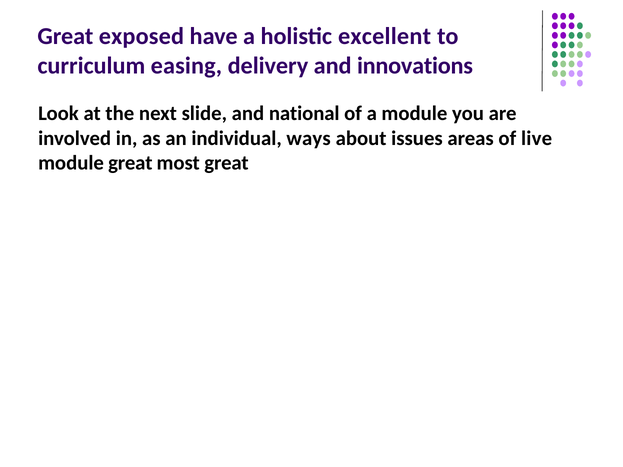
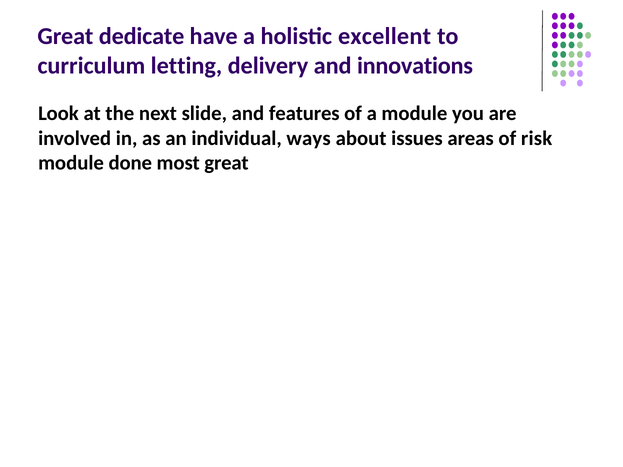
exposed: exposed -> dedicate (142, 36)
easing: easing -> letting (186, 66)
national: national -> features (304, 113)
live: live -> risk (537, 138)
module great: great -> done (130, 163)
